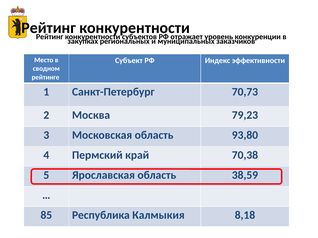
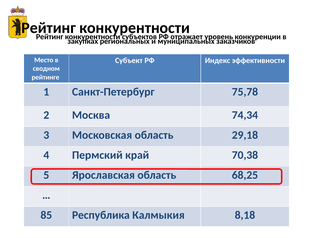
70,73: 70,73 -> 75,78 (245, 92)
79,23: 79,23 -> 74,34 (245, 115)
93,80: 93,80 -> 29,18 (245, 135)
38,59: 38,59 -> 68,25 (245, 176)
